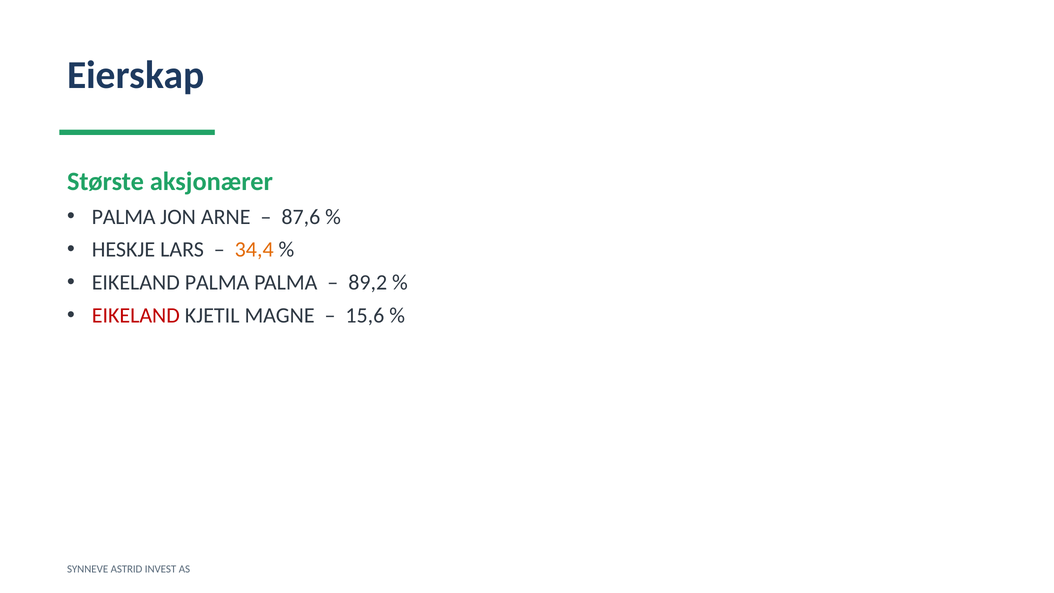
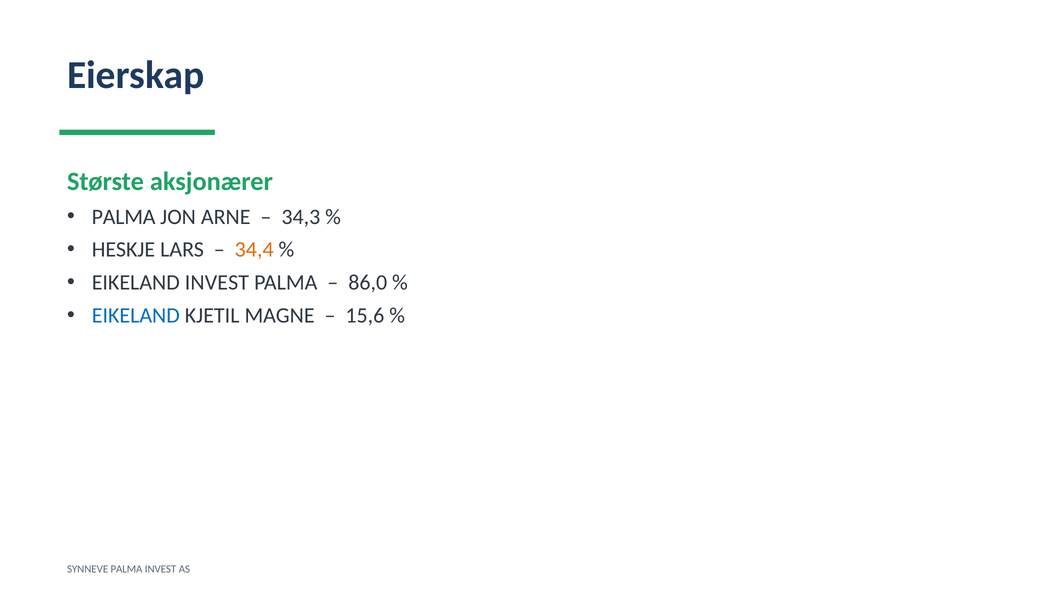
87,6: 87,6 -> 34,3 (301, 217)
EIKELAND PALMA: PALMA -> INVEST (217, 283)
89,2: 89,2 -> 86,0 (368, 283)
EIKELAND colour: red -> blue (136, 316)
SYNNEVE ASTRID: ASTRID -> PALMA (127, 569)
